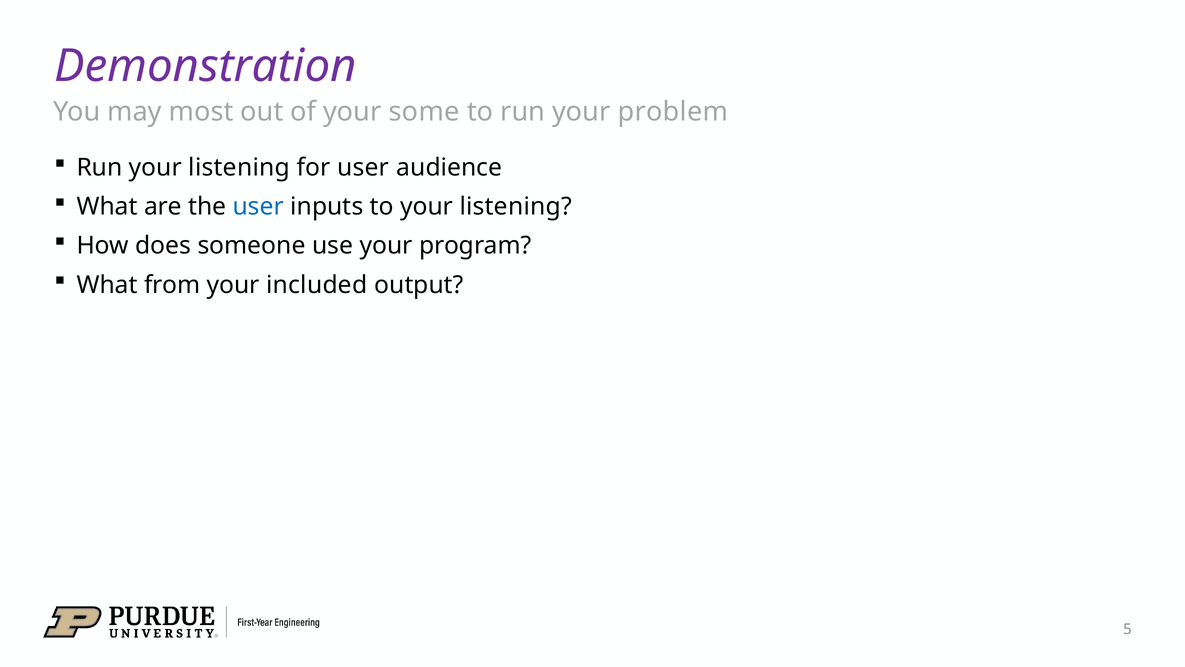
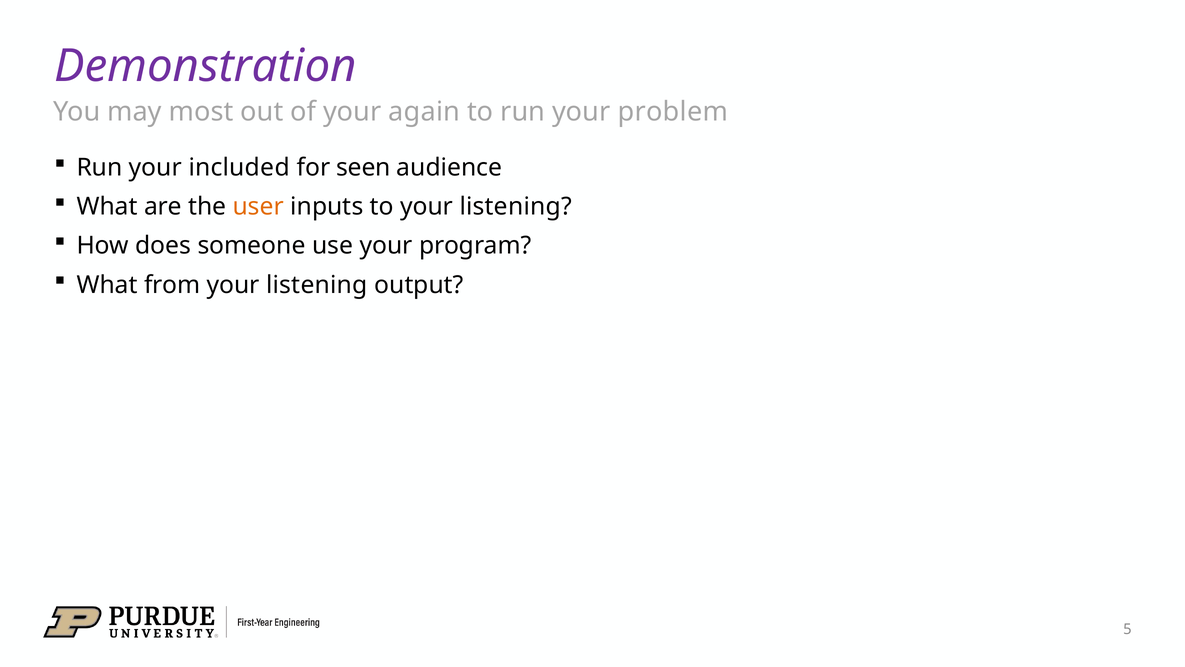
some: some -> again (424, 112)
Run your listening: listening -> included (239, 168)
for user: user -> seen (363, 168)
user colour: blue -> orange (258, 207)
included: included -> listening (317, 285)
